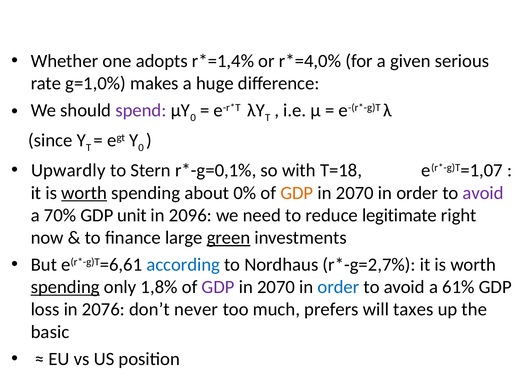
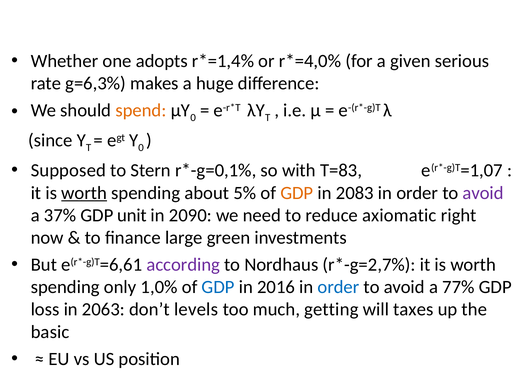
g=1,0%: g=1,0% -> g=6,3% (96, 83)
spend colour: purple -> orange (141, 110)
Upwardly: Upwardly -> Supposed (68, 171)
T=18: T=18 -> T=83 (341, 171)
0%: 0% -> 5% (245, 193)
2070: 2070 -> 2083 (355, 193)
70%: 70% -> 37% (60, 216)
2096: 2096 -> 2090 (190, 216)
legitimate: legitimate -> axiomatic (399, 216)
green underline: present -> none (229, 238)
according colour: blue -> purple (183, 265)
spending underline: present -> none (65, 287)
1,8%: 1,8% -> 1,0% (159, 287)
GDP colour: purple -> blue (218, 287)
2070: 2070 -> 2016 (276, 287)
61%: 61% -> 77% (458, 287)
2076: 2076 -> 2063 (103, 310)
never: never -> levels (196, 310)
prefers: prefers -> getting (331, 310)
